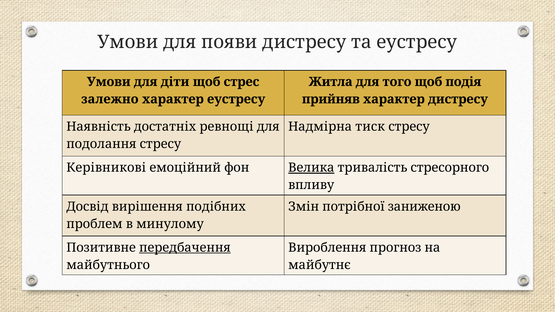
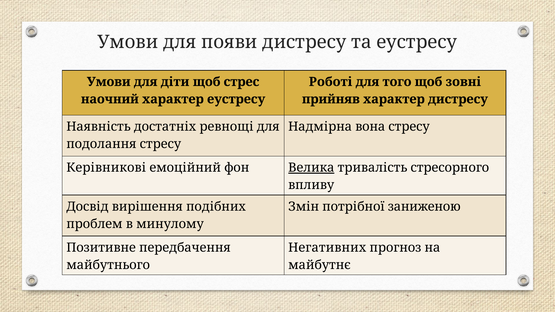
Житла: Житла -> Роботі (331, 82)
подія: подія -> зовні (463, 82)
залежно: залежно -> наочний (110, 99)
тиск: тиск -> вона (370, 127)
передбачення underline: present -> none (185, 248)
Вироблення: Вироблення -> Негативних (327, 248)
